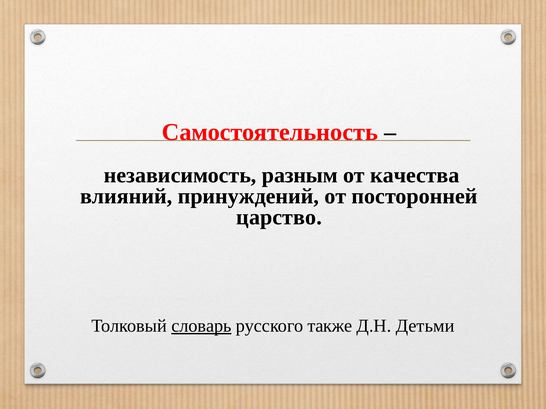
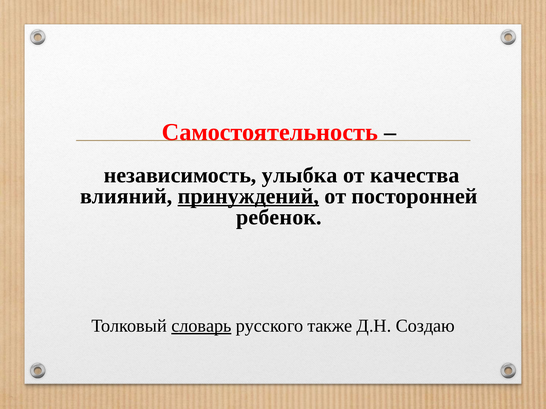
разным: разным -> улыбка (300, 175)
принуждений underline: none -> present (248, 197)
царство: царство -> ребенок (279, 218)
Детьми: Детьми -> Создаю (425, 326)
